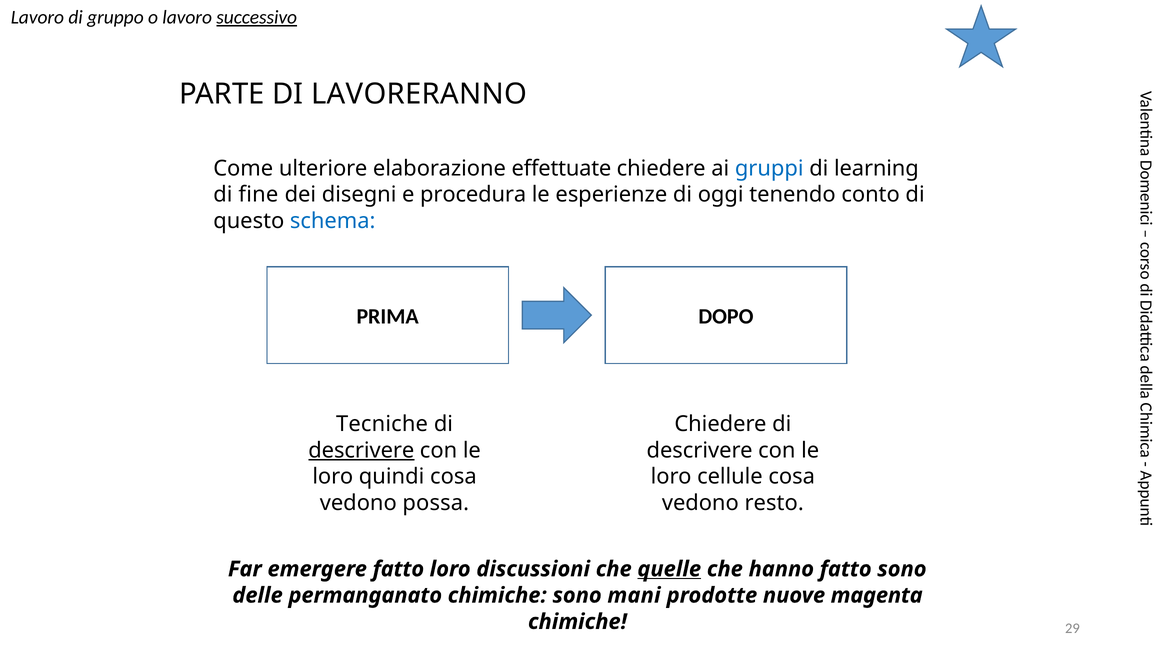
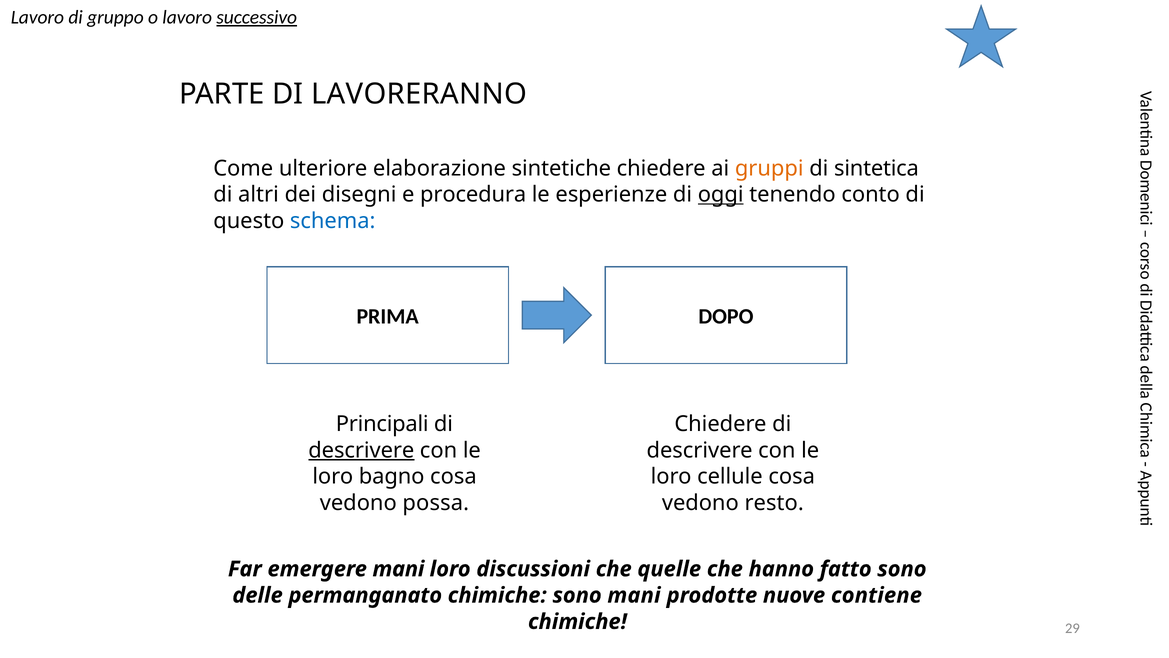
effettuate: effettuate -> sintetiche (561, 168)
gruppi colour: blue -> orange (769, 168)
learning: learning -> sintetica (876, 168)
fine: fine -> altri (258, 195)
oggi underline: none -> present (721, 195)
Tecniche: Tecniche -> Principali (382, 424)
quindi: quindi -> bagno (392, 476)
emergere fatto: fatto -> mani (398, 569)
quelle underline: present -> none (669, 569)
magenta: magenta -> contiene (876, 595)
